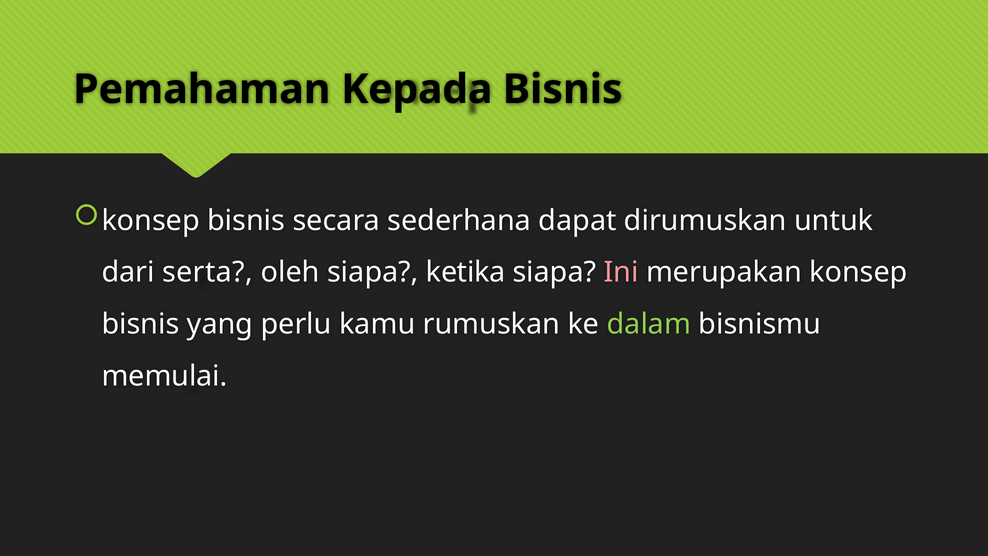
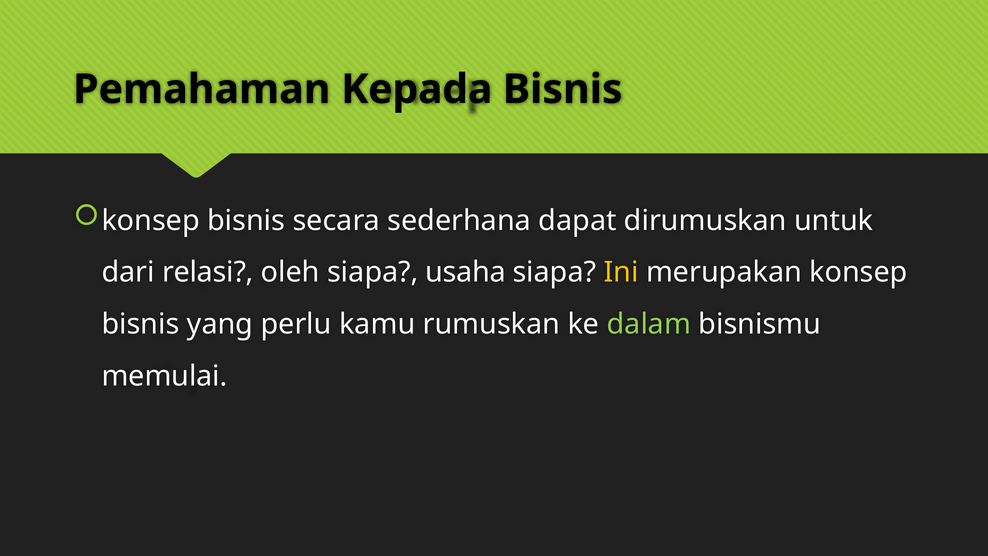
serta: serta -> relasi (208, 272)
ketika: ketika -> usaha (466, 272)
Ini colour: pink -> yellow (621, 272)
